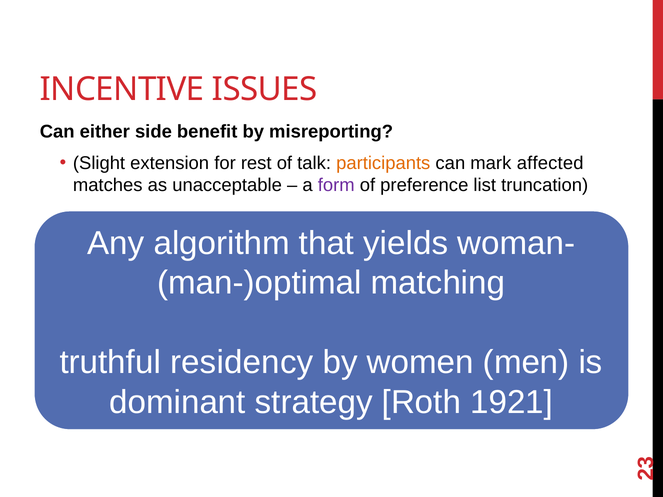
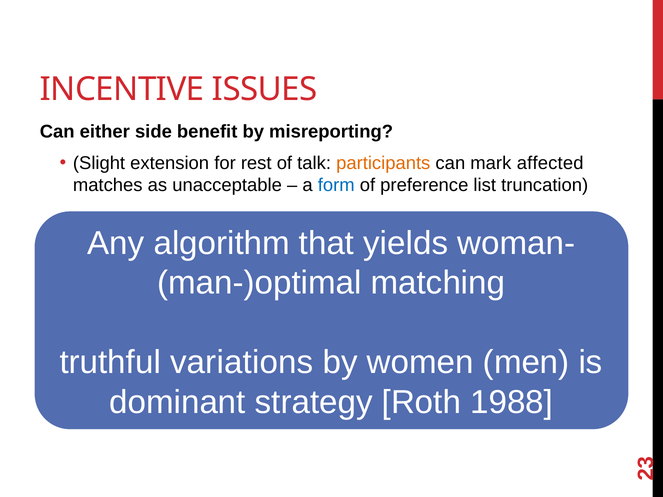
form colour: purple -> blue (336, 185)
residency: residency -> variations (242, 363)
1921: 1921 -> 1988 (512, 402)
